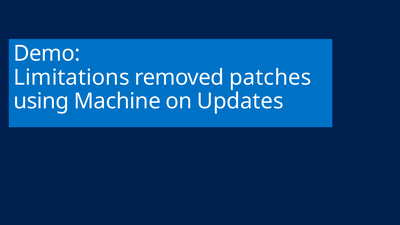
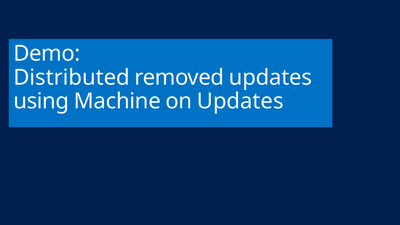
Limitations: Limitations -> Distributed (72, 78)
removed patches: patches -> updates (270, 78)
